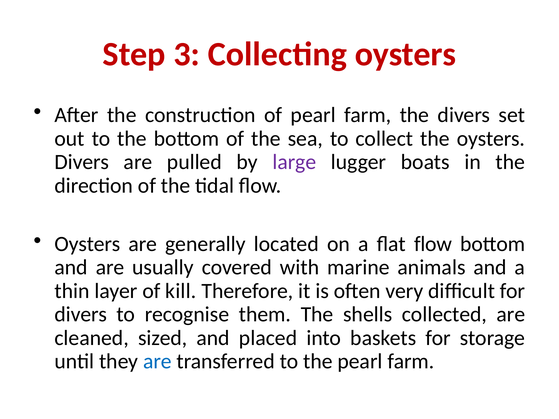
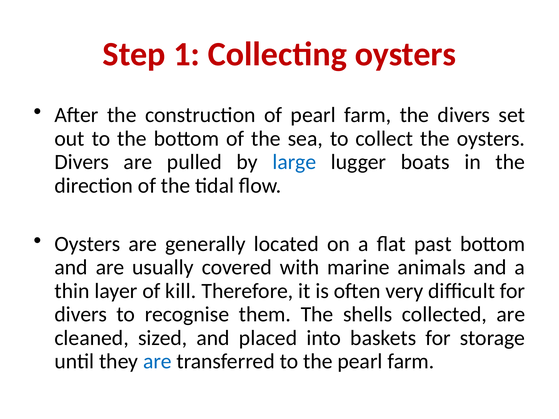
3: 3 -> 1 (187, 54)
large colour: purple -> blue (294, 162)
flat flow: flow -> past (433, 244)
